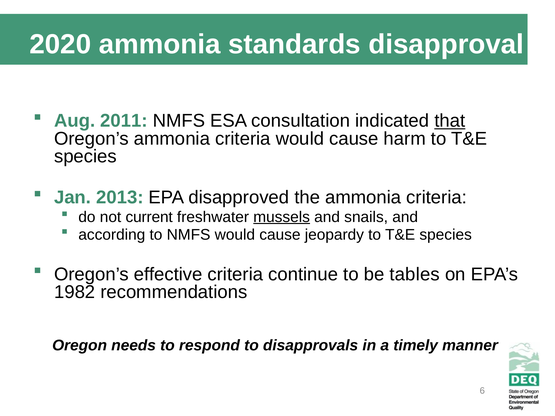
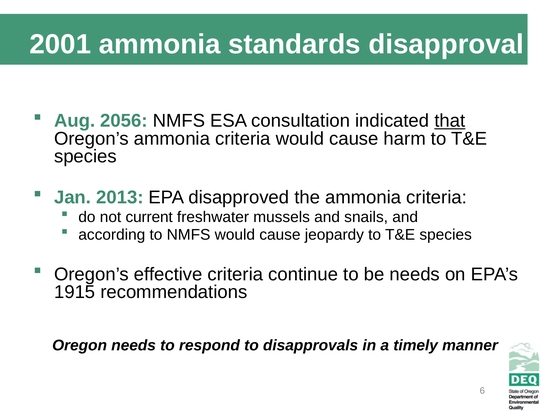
2020: 2020 -> 2001 (60, 44)
2011: 2011 -> 2056 (124, 121)
mussels underline: present -> none (282, 217)
be tables: tables -> needs (415, 274)
1982: 1982 -> 1915 (75, 292)
